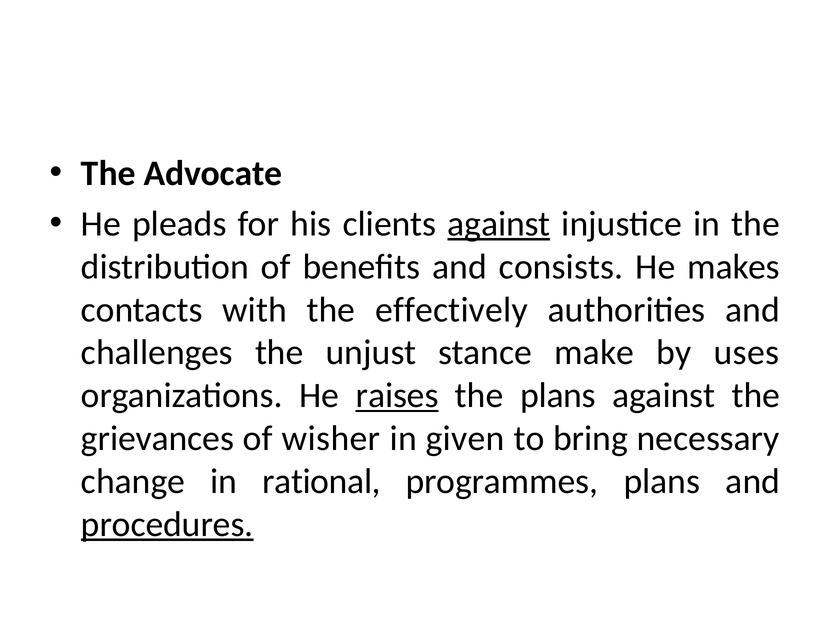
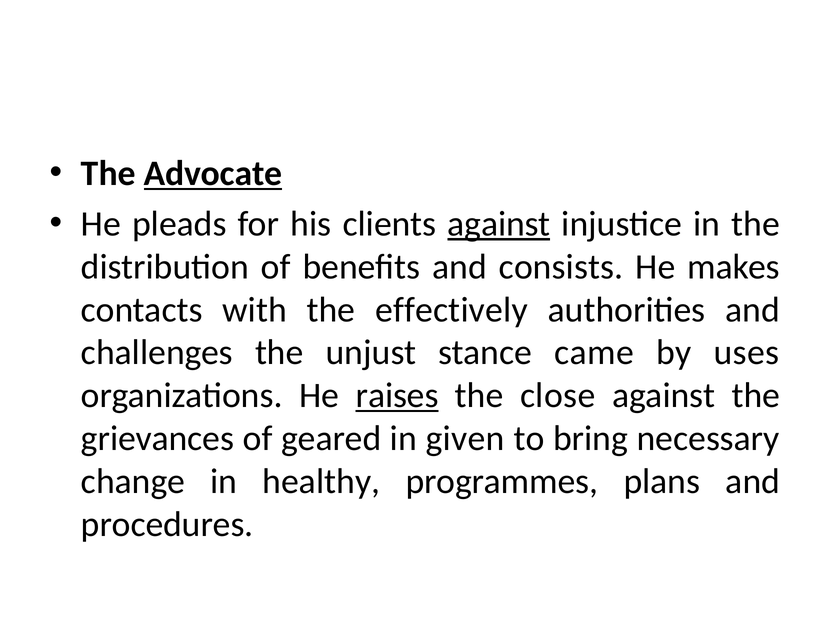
Advocate underline: none -> present (213, 173)
make: make -> came (594, 352)
the plans: plans -> close (558, 395)
wisher: wisher -> geared (331, 438)
rational: rational -> healthy (321, 481)
procedures underline: present -> none (167, 524)
